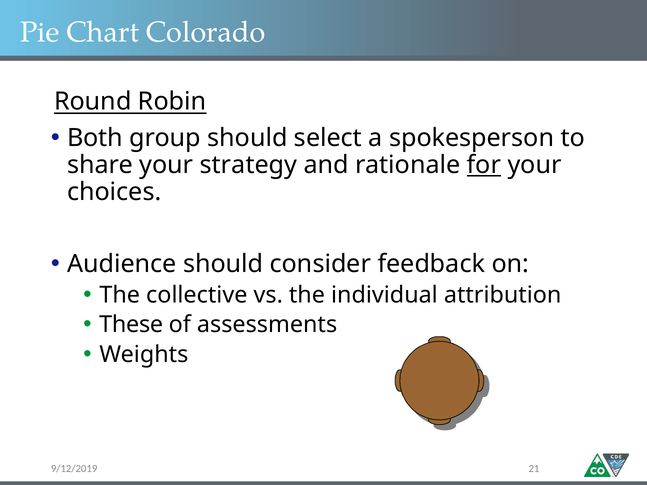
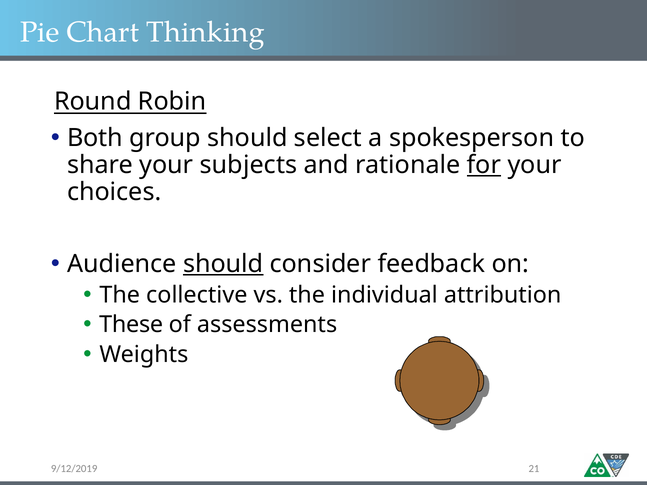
Colorado: Colorado -> Thinking (206, 32)
strategy: strategy -> subjects (248, 165)
should underline: none -> present (223, 264)
